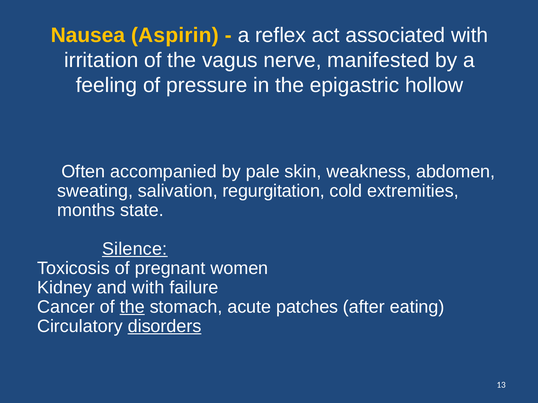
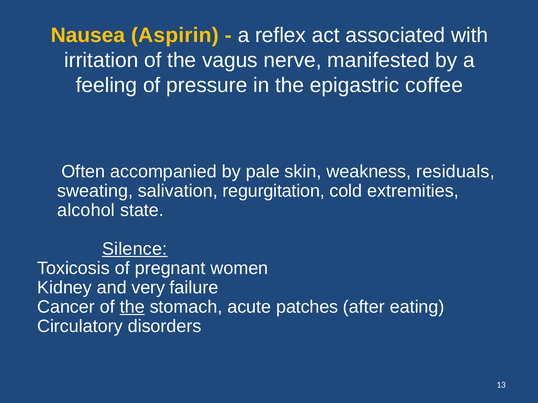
hollow: hollow -> coffee (434, 85)
abdomen: abdomen -> residuals (455, 172)
months: months -> alcohol (86, 210)
and with: with -> very (148, 288)
disorders underline: present -> none (165, 327)
